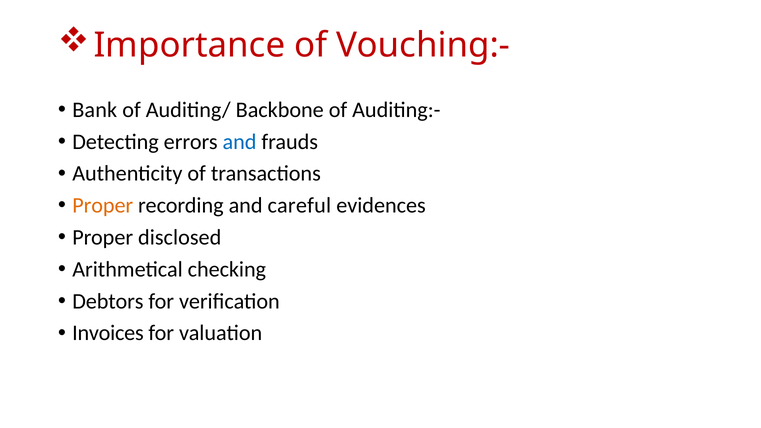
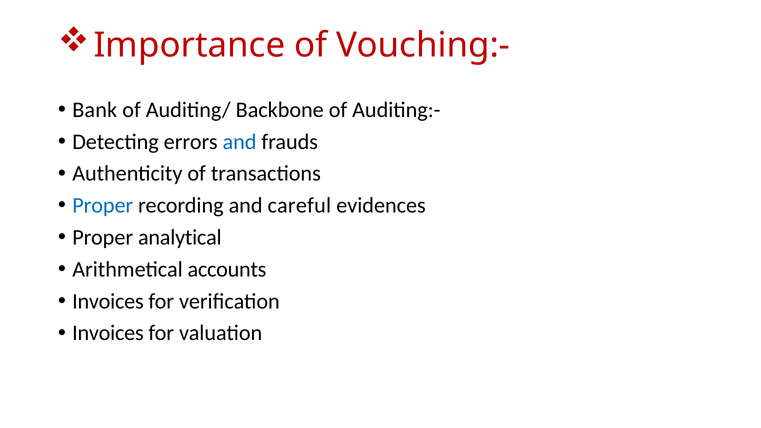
Proper colour: orange -> blue (103, 206)
disclosed: disclosed -> analytical (180, 237)
checking: checking -> accounts (227, 269)
Debtors: Debtors -> Invoices (108, 301)
